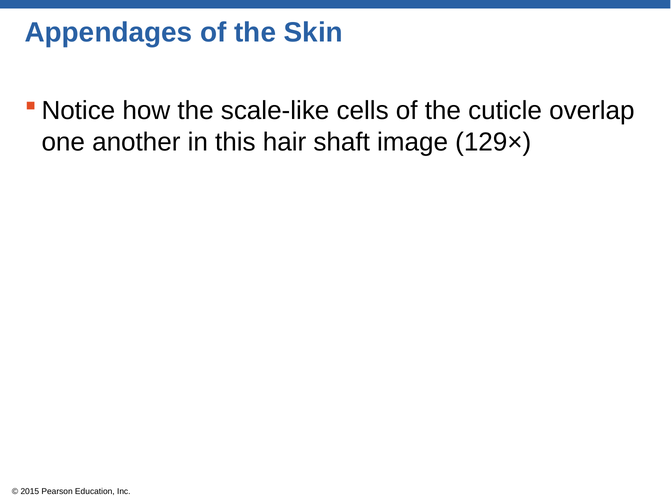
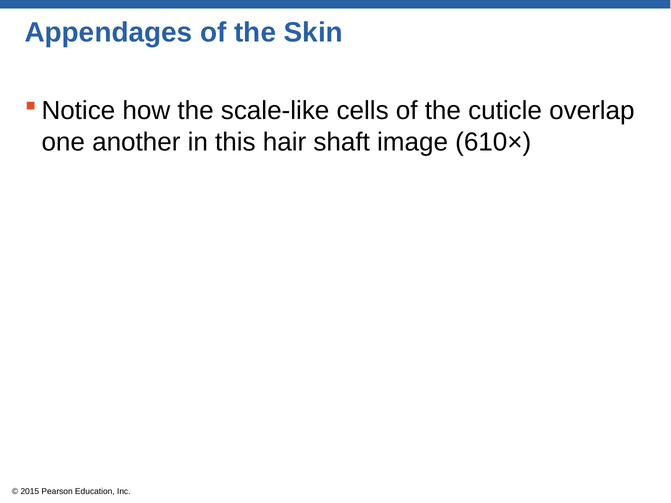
129×: 129× -> 610× (493, 142)
